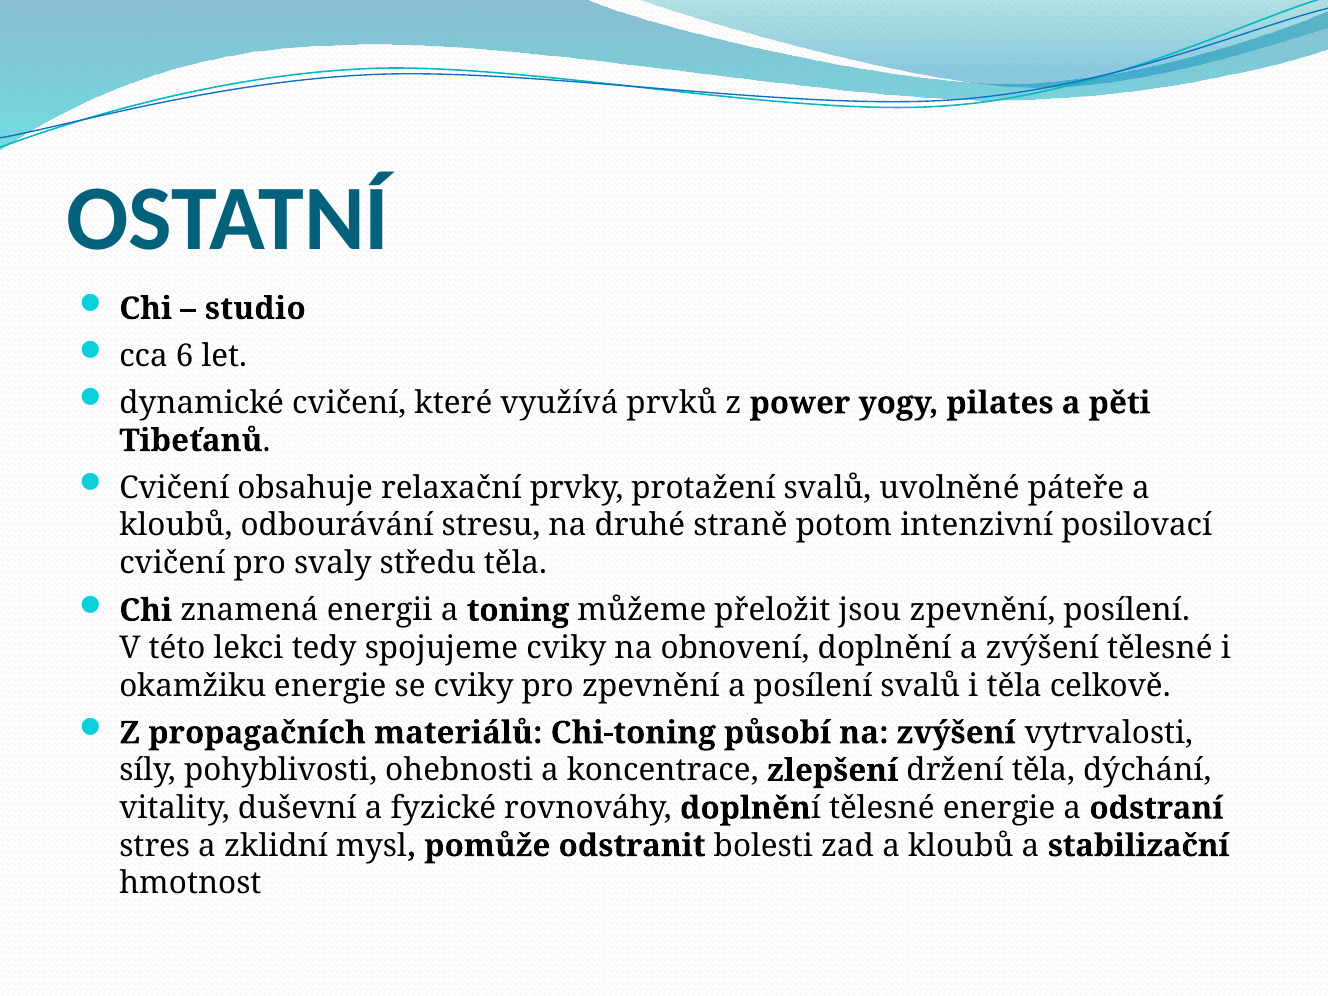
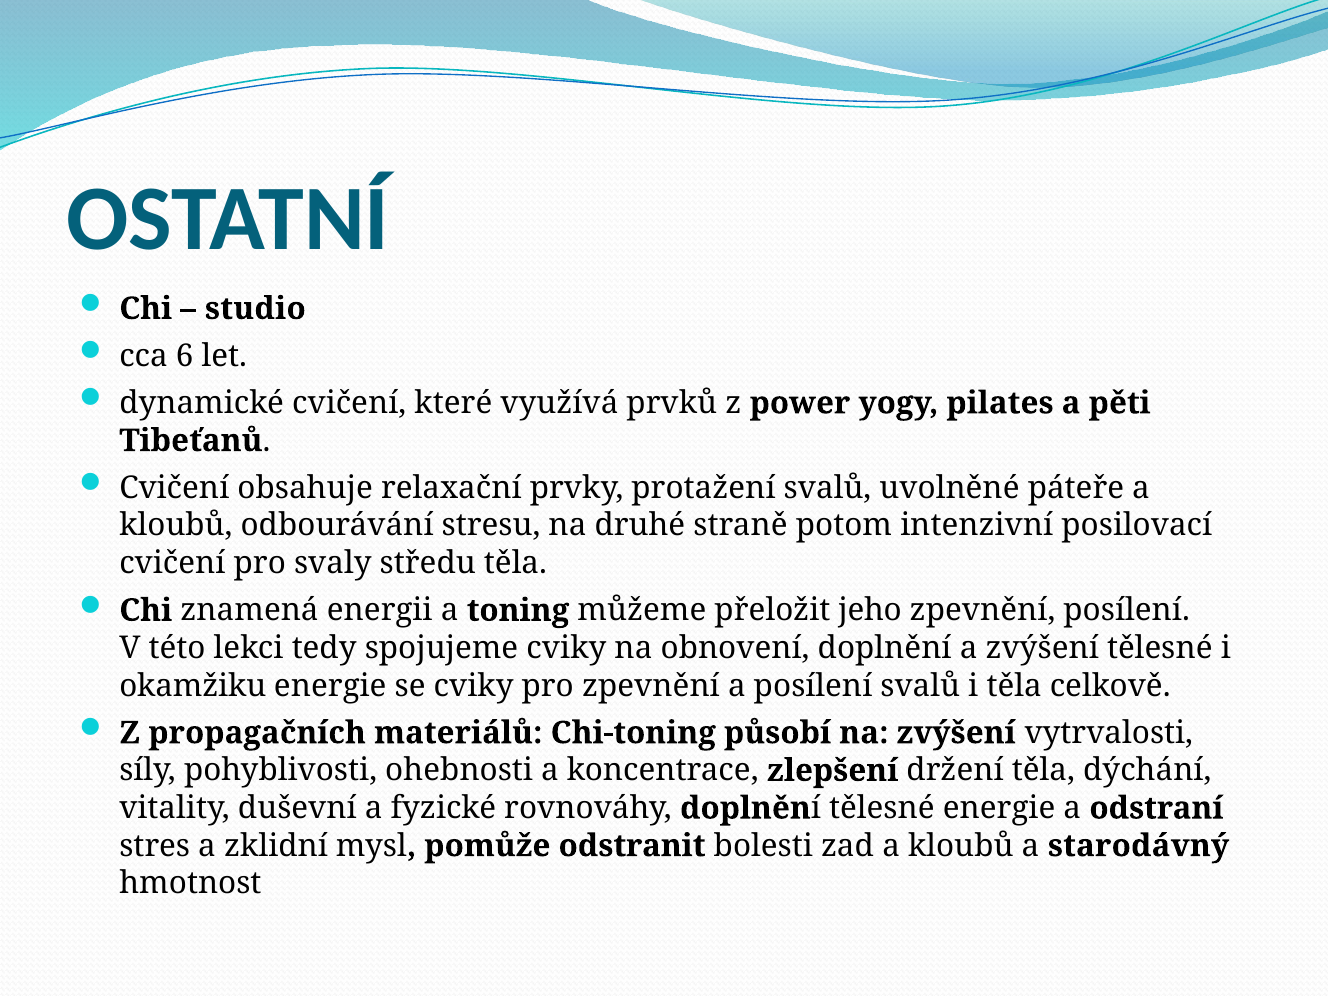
jsou: jsou -> jeho (870, 610)
stabilizační: stabilizační -> starodávný (1138, 846)
